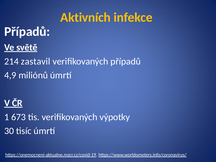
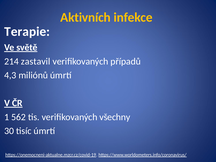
Případů: Případů -> Terapie (27, 32)
4,9: 4,9 -> 4,3 (10, 75)
673: 673 -> 562 (19, 117)
výpotky: výpotky -> všechny (115, 117)
